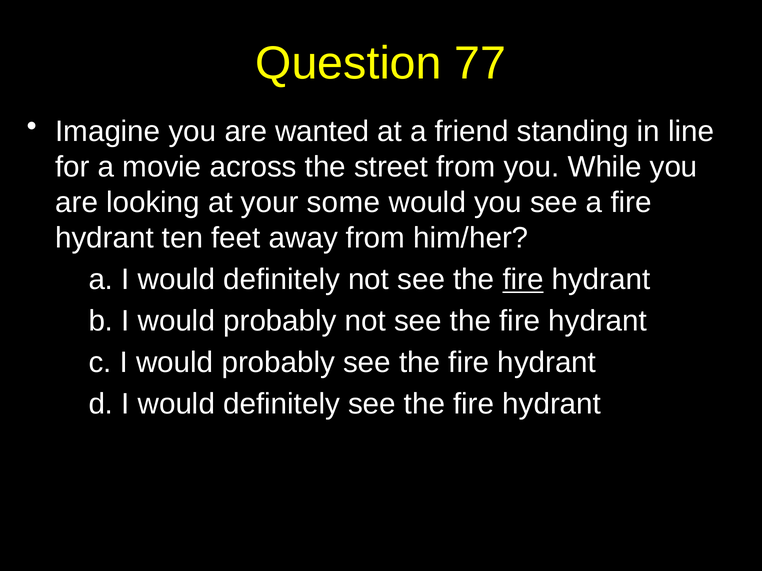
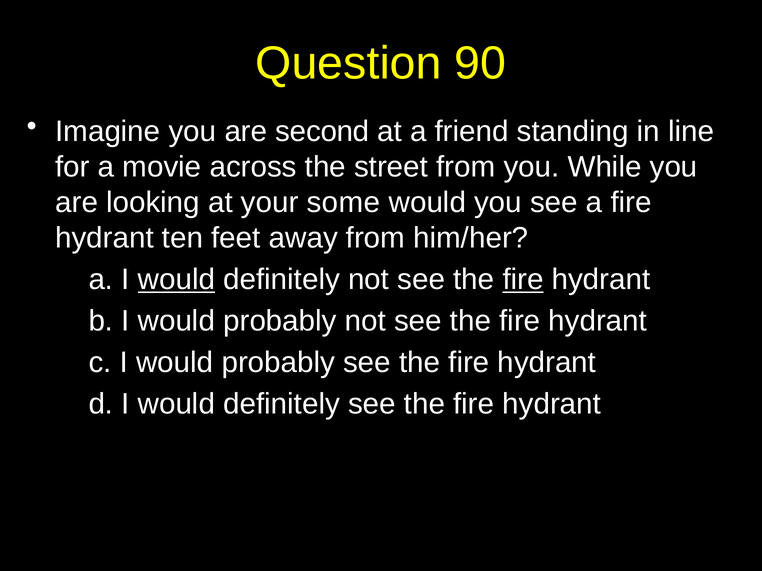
77: 77 -> 90 (480, 64)
wanted: wanted -> second (322, 132)
would underline: none -> present (176, 280)
